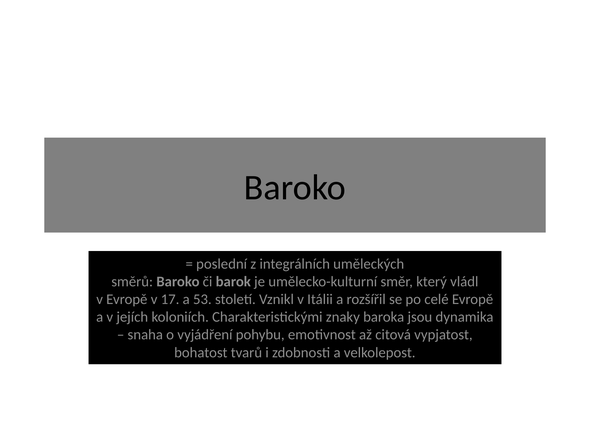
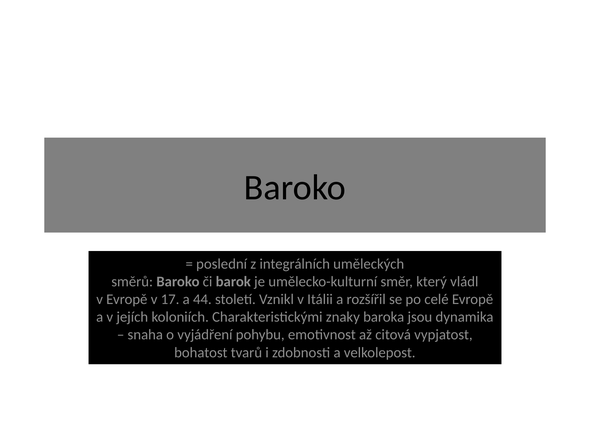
53: 53 -> 44 (202, 299)
